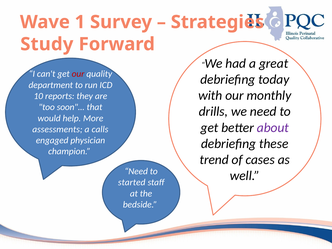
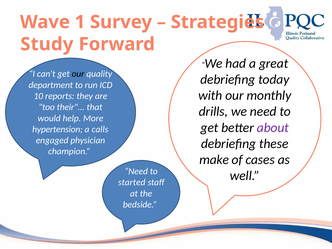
our colour: red -> black (78, 74)
soon: soon -> their (71, 107)
assessments: assessments -> hypertension (57, 129)
trend: trend -> make (214, 160)
